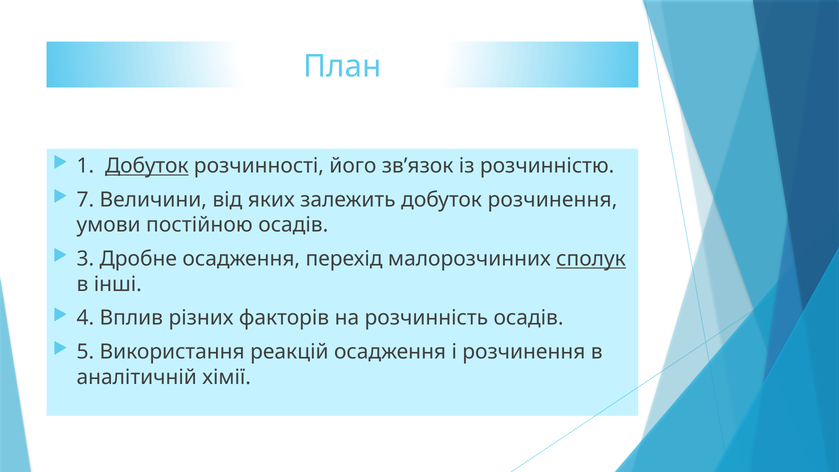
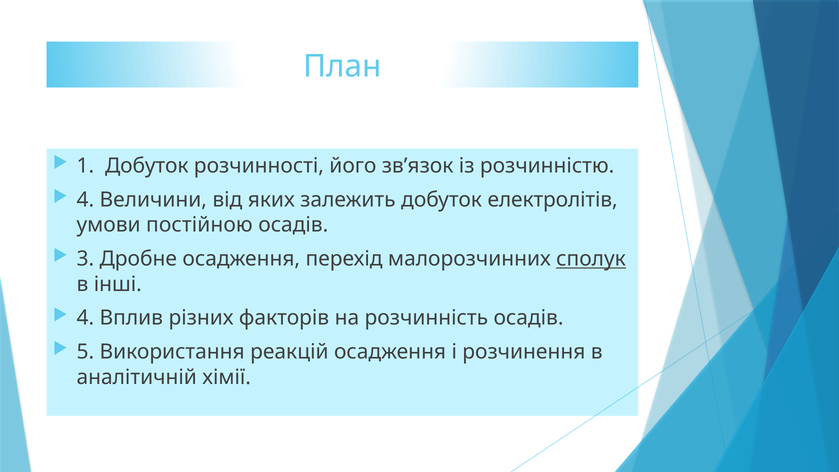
Добуток underline: present -> none (147, 166)
7: 7 -> 4 (85, 200)
добуток розчинення: розчинення -> електролітів (553, 200)
